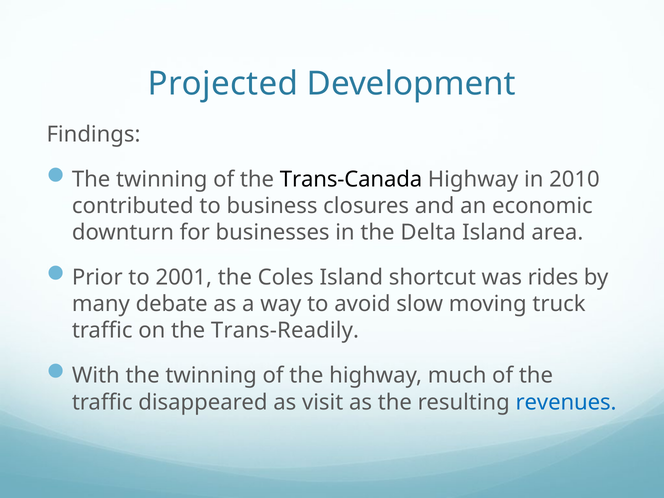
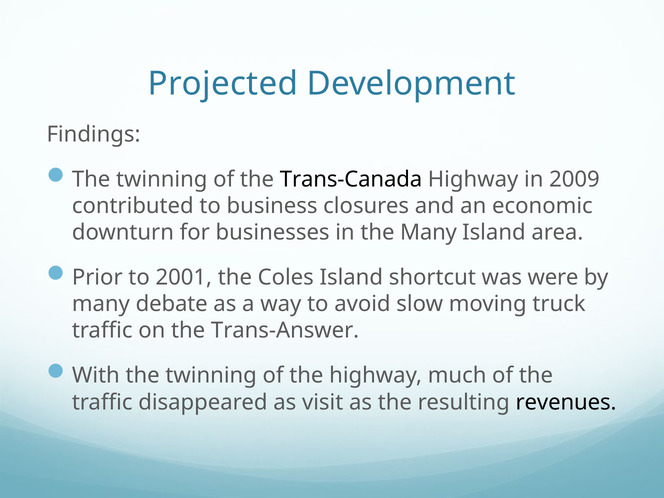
2010: 2010 -> 2009 (574, 179)
the Delta: Delta -> Many (428, 232)
rides: rides -> were (553, 278)
Trans-Readily: Trans-Readily -> Trans-Answer (285, 331)
revenues colour: blue -> black (566, 402)
